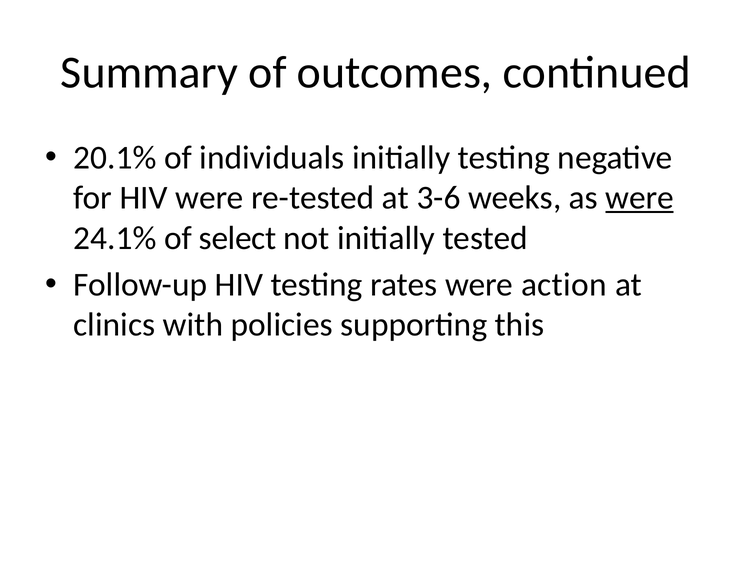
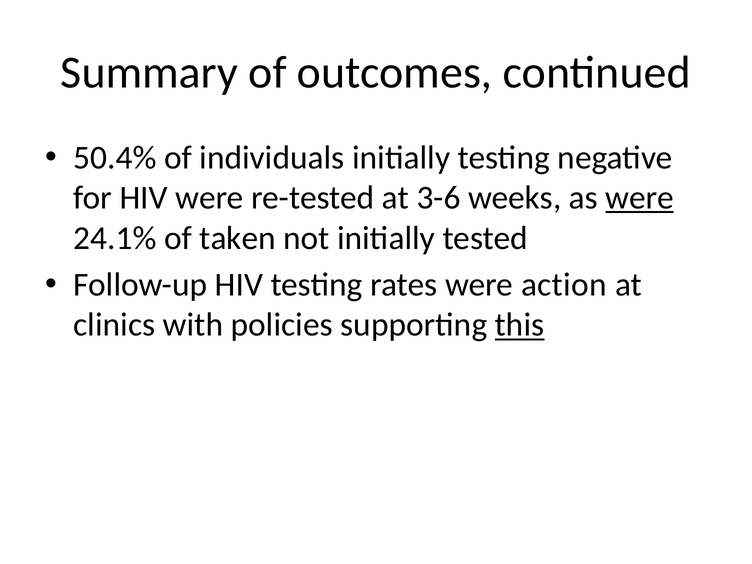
20.1%: 20.1% -> 50.4% (115, 158)
select: select -> taken (238, 238)
this underline: none -> present (520, 325)
